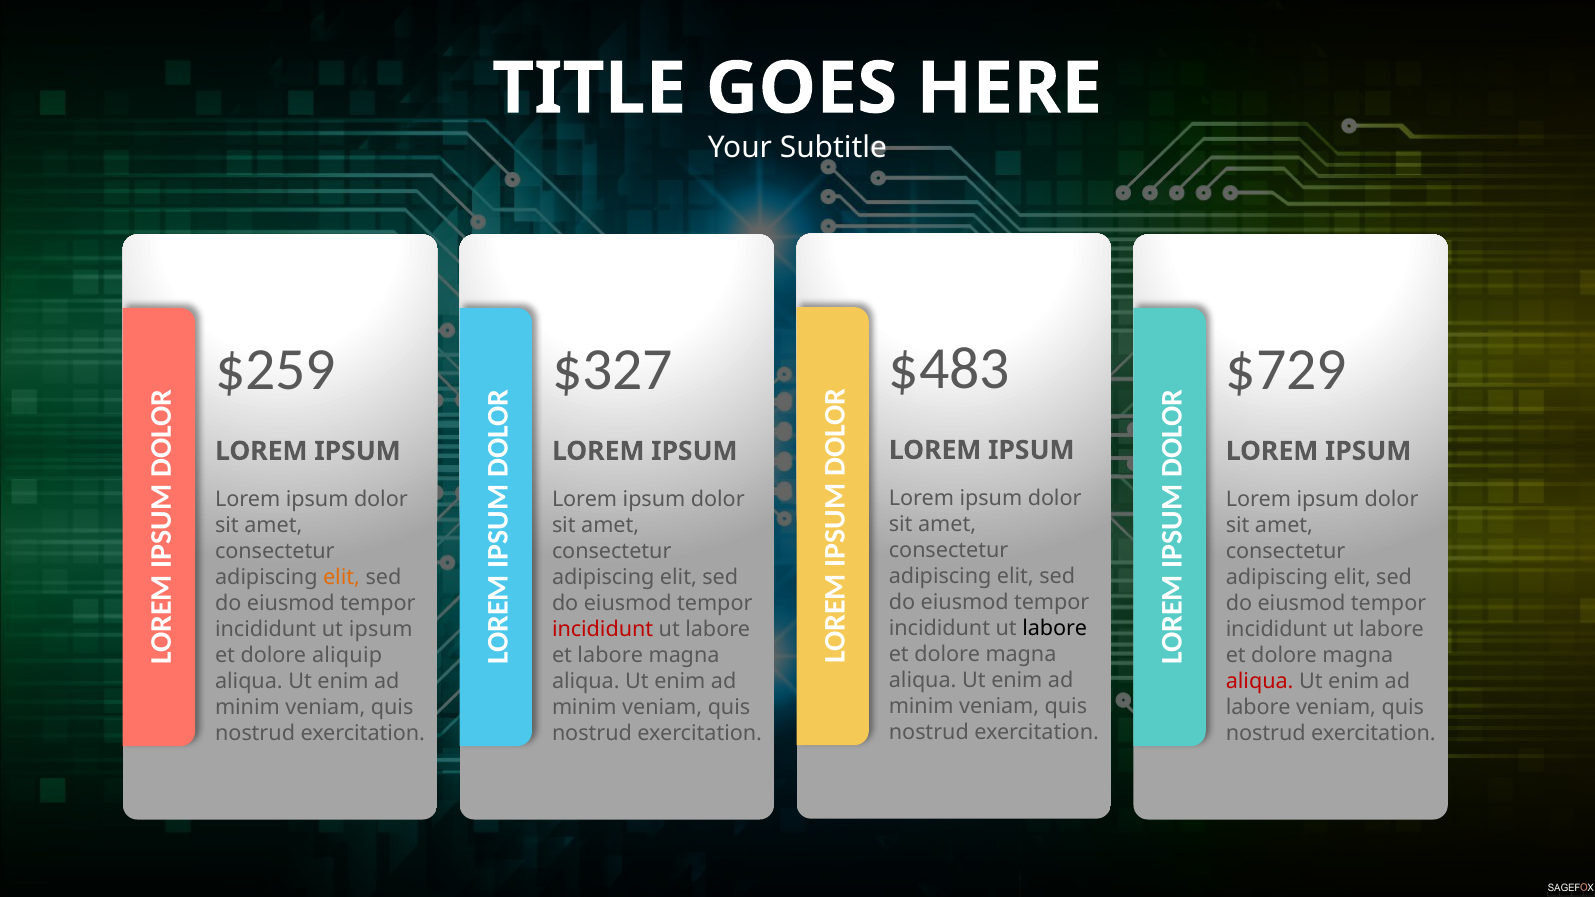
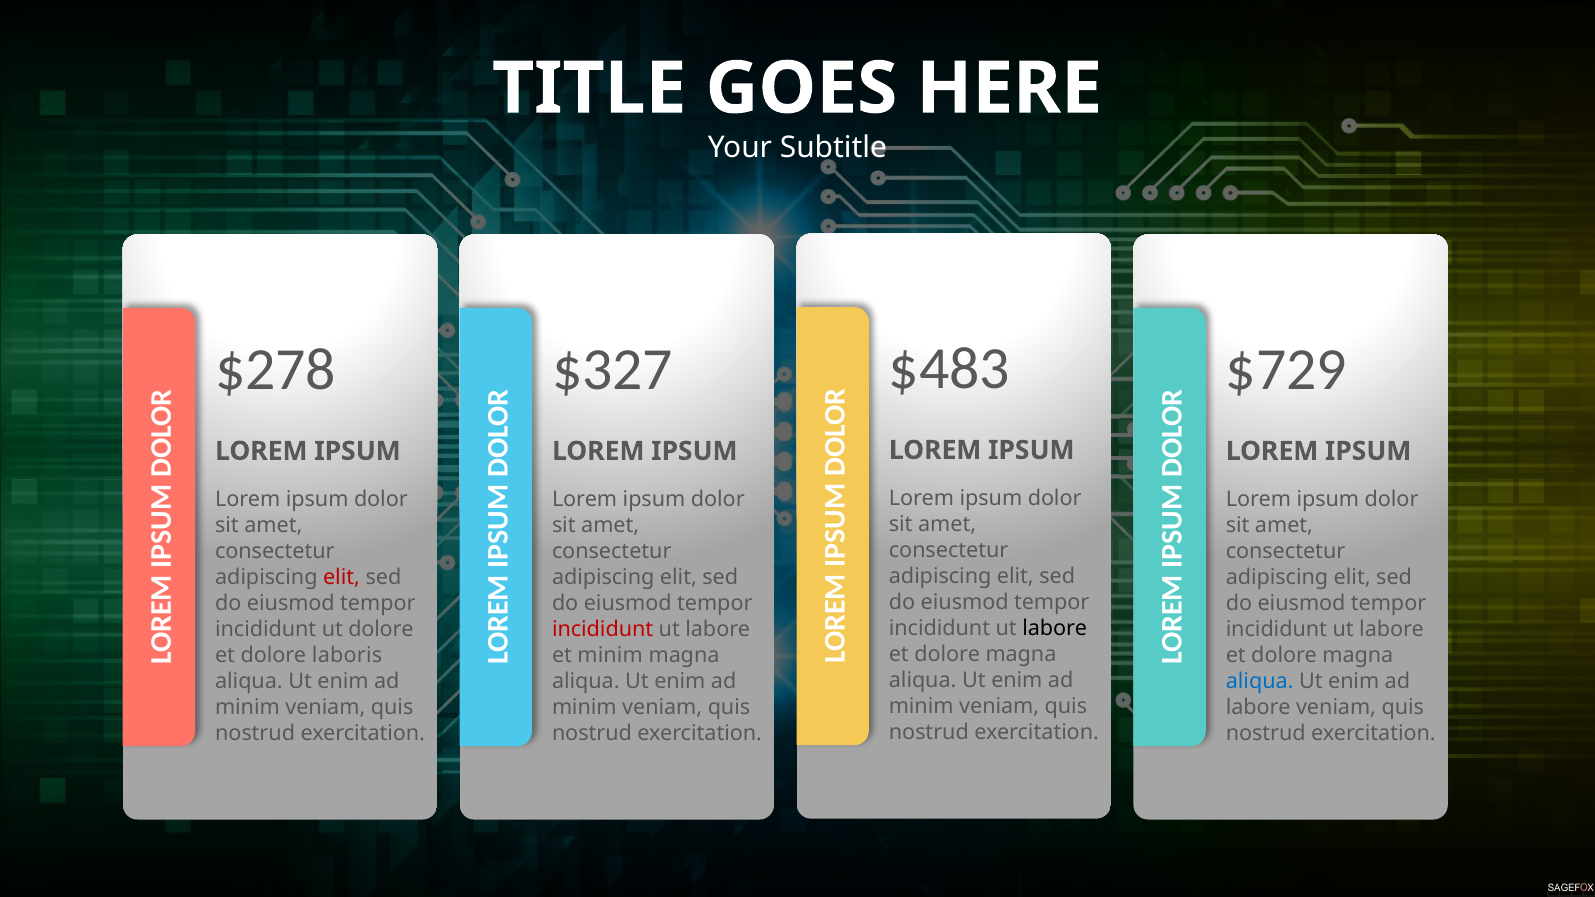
$259: $259 -> $278 (276, 370)
elit colour: orange -> red (342, 578)
ut ipsum: ipsum -> dolore (381, 629)
aliquip: aliquip -> laboris (347, 655)
et labore: labore -> minim (610, 655)
aliqua colour: red -> blue (1260, 681)
